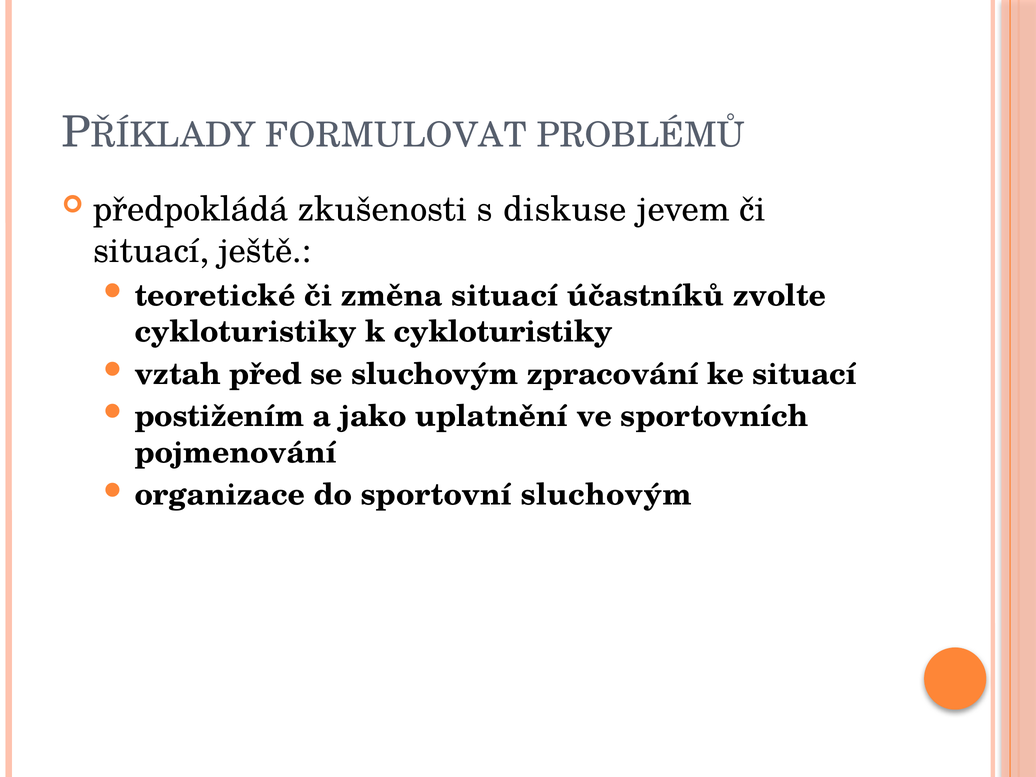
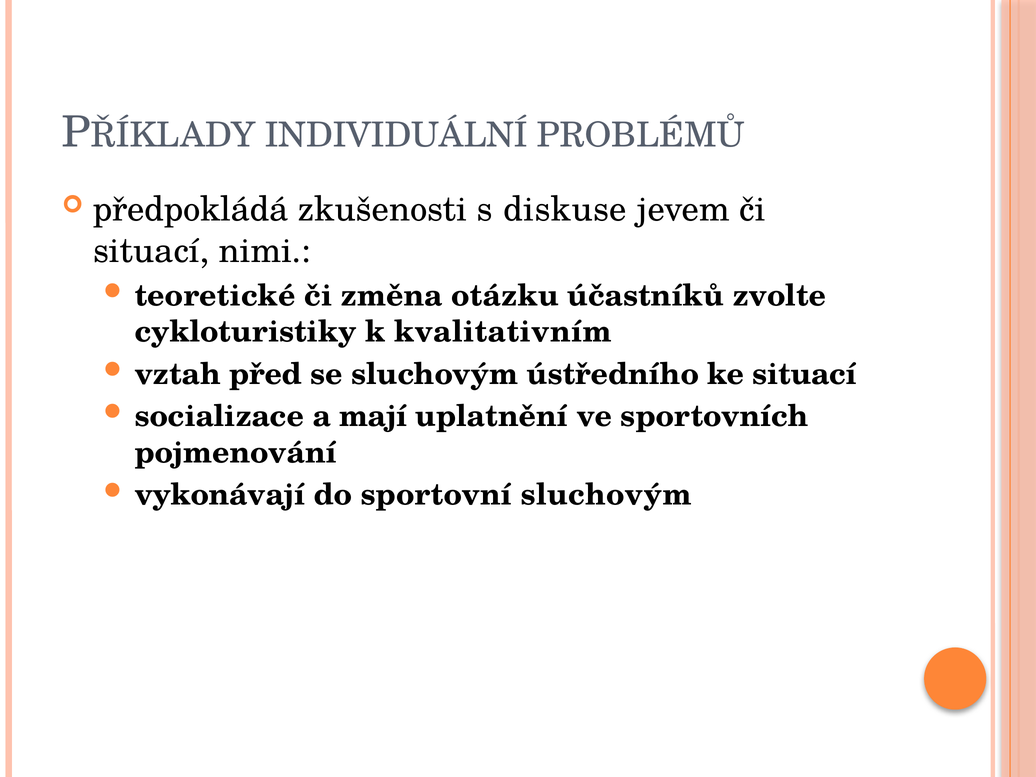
FORMULOVAT: FORMULOVAT -> INDIVIDUÁLNÍ (396, 135)
ještě: ještě -> nimi (265, 251)
změna situací: situací -> otázku (505, 296)
k cykloturistiky: cykloturistiky -> kvalitativním (503, 332)
zpracování: zpracování -> ústředního (613, 374)
postižením: postižením -> socializace (219, 416)
jako: jako -> mají (373, 416)
organizace: organizace -> vykonávají (220, 495)
